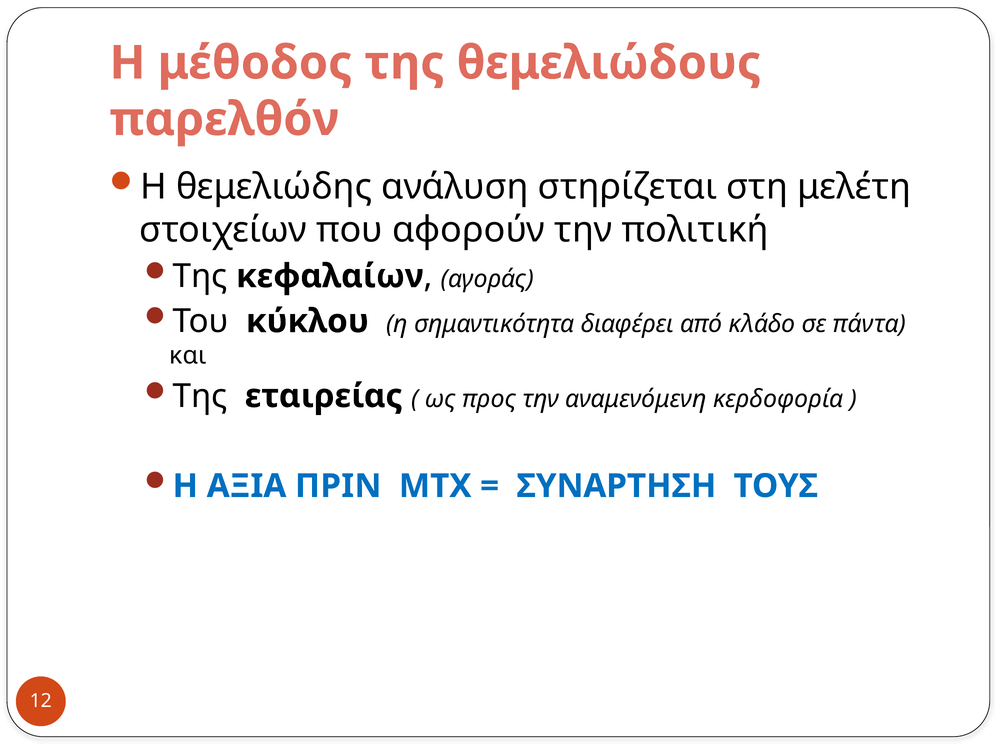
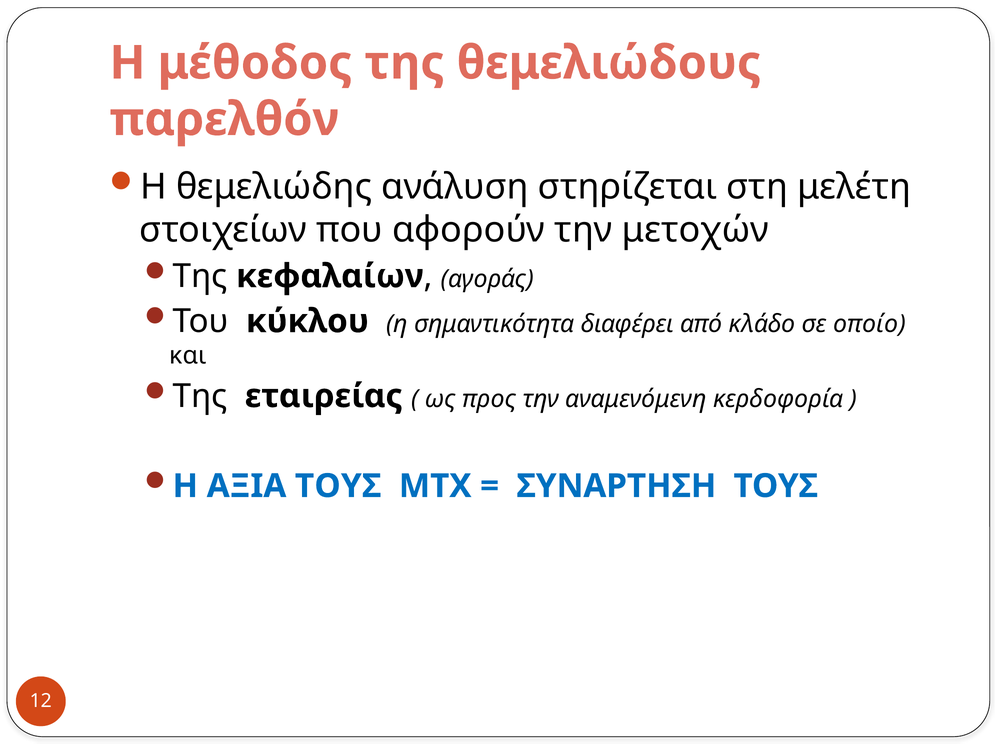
πολιτική: πολιτική -> μετοχών (695, 230)
πάντα: πάντα -> οποίο (869, 324)
ΑΞΙΑ ΠΡΙΝ: ΠΡΙΝ -> ΤΟΥΣ (338, 487)
